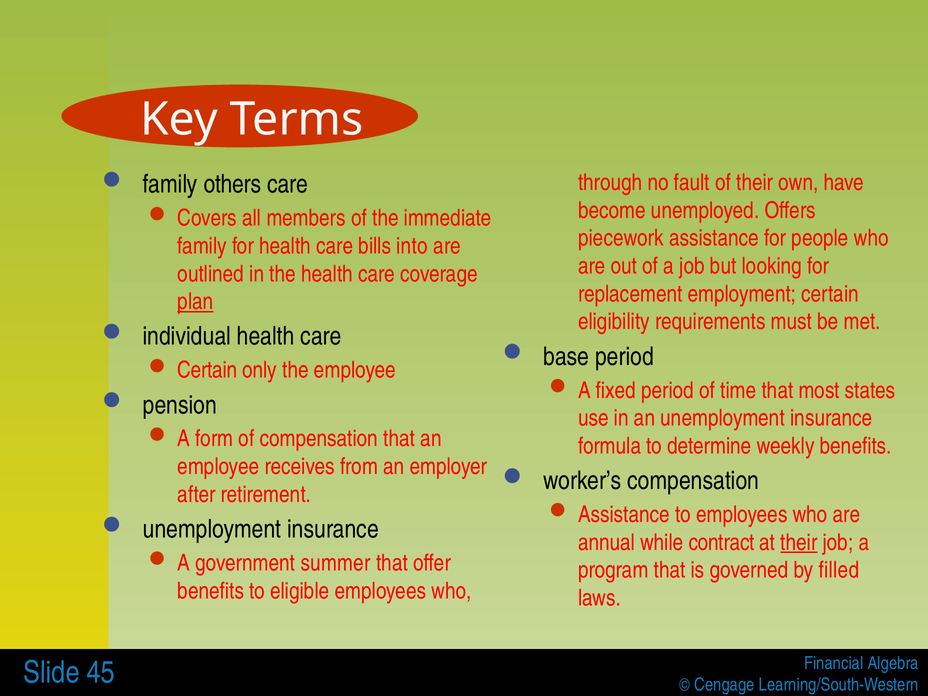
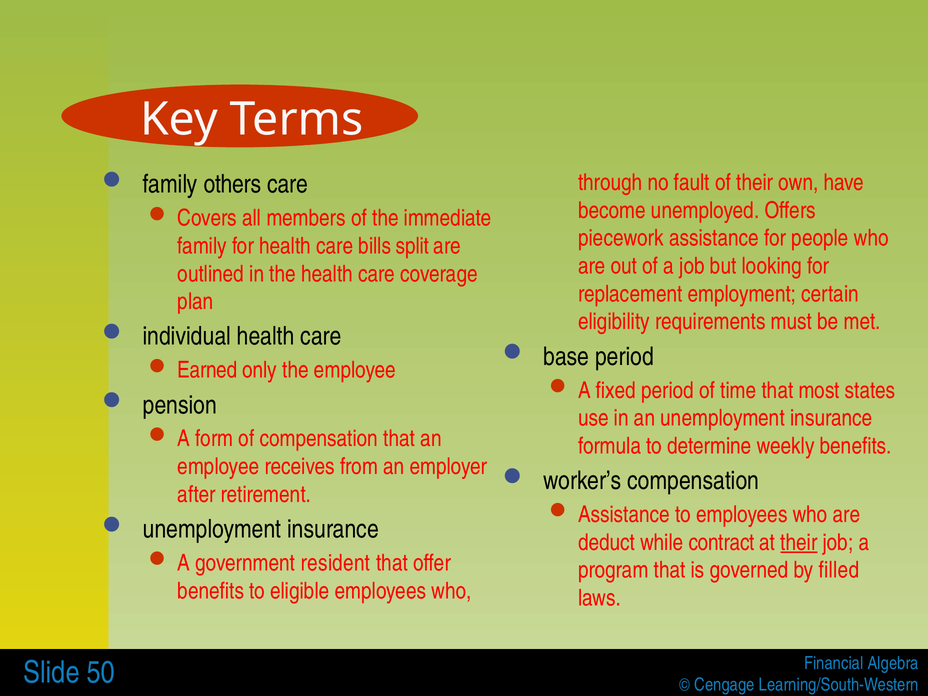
into: into -> split (412, 246)
plan underline: present -> none (195, 302)
Certain: Certain -> Earned (207, 370)
annual: annual -> deduct (606, 542)
summer: summer -> resident (336, 563)
45: 45 -> 50 (101, 672)
